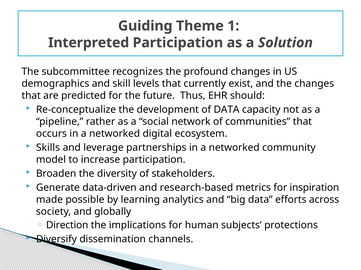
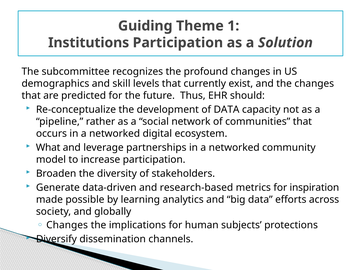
Interpreted: Interpreted -> Institutions (89, 43)
Skills: Skills -> What (48, 148)
Direction: Direction -> Changes (67, 226)
